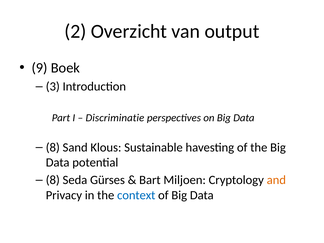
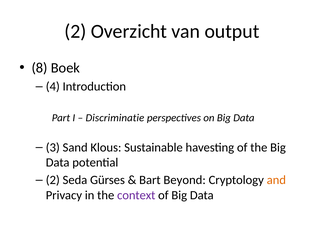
9: 9 -> 8 (40, 68)
3: 3 -> 4 (53, 87)
8: 8 -> 3 (53, 147)
8: 8 -> 2 (53, 180)
Miljoen: Miljoen -> Beyond (185, 180)
context colour: blue -> purple (136, 195)
